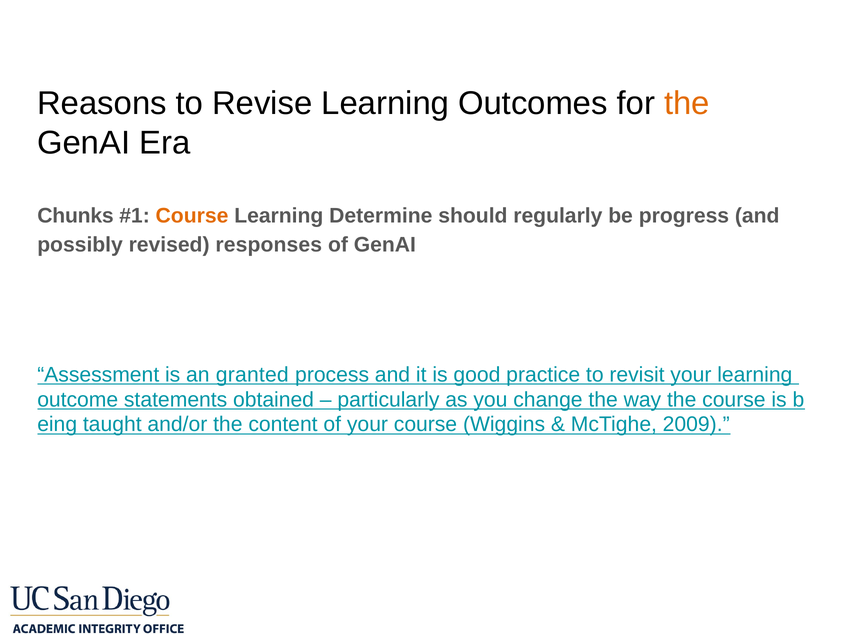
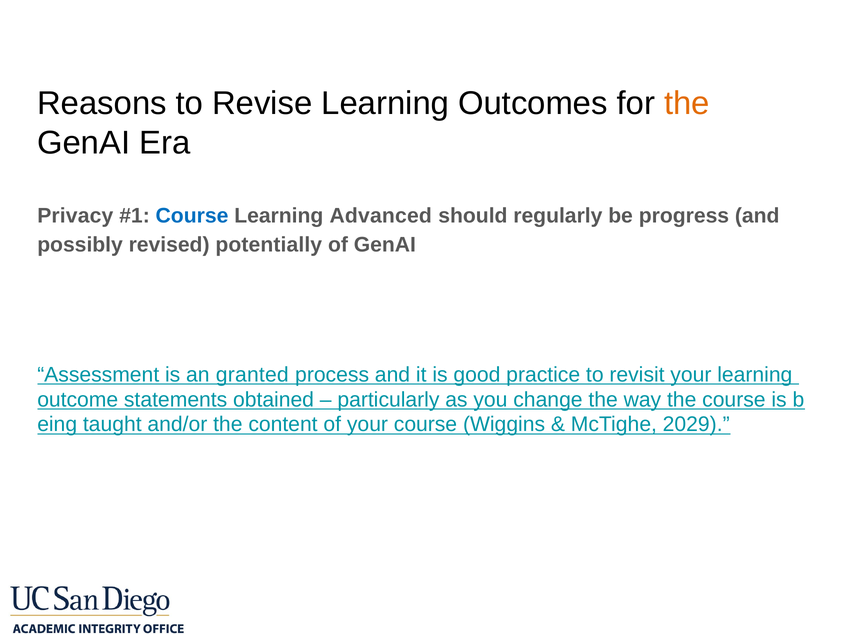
Chunks: Chunks -> Privacy (75, 216)
Course colour: orange -> blue (192, 216)
Determine: Determine -> Advanced (381, 216)
responses: responses -> potentially (269, 245)
2009: 2009 -> 2029 (696, 424)
